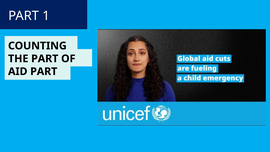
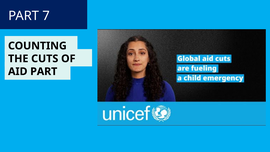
1: 1 -> 7 (46, 16)
THE PART: PART -> CUTS (45, 59)
